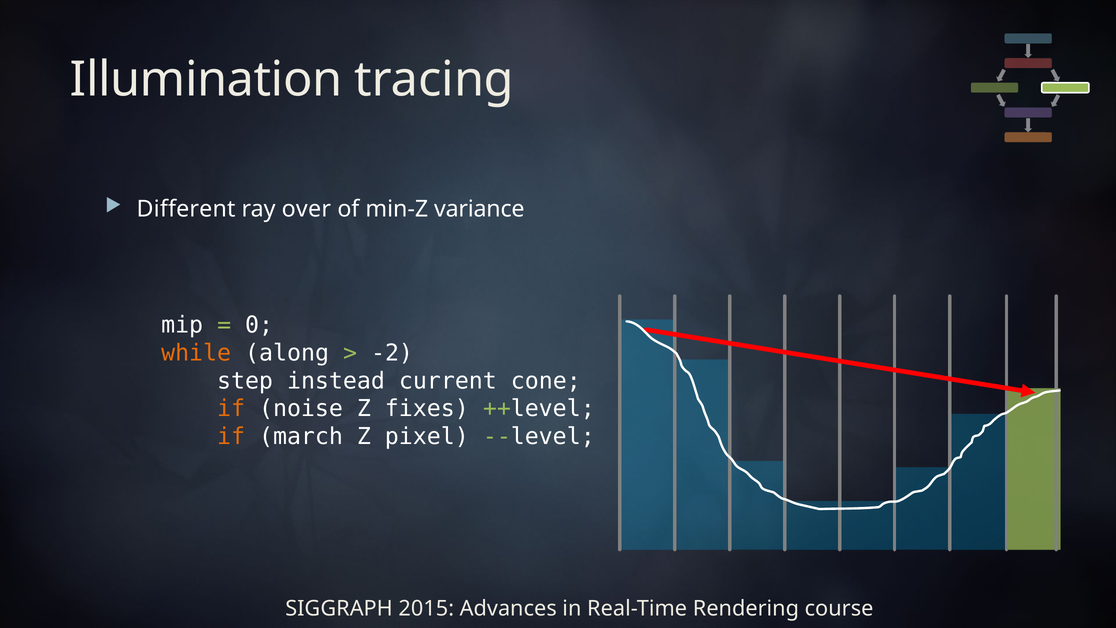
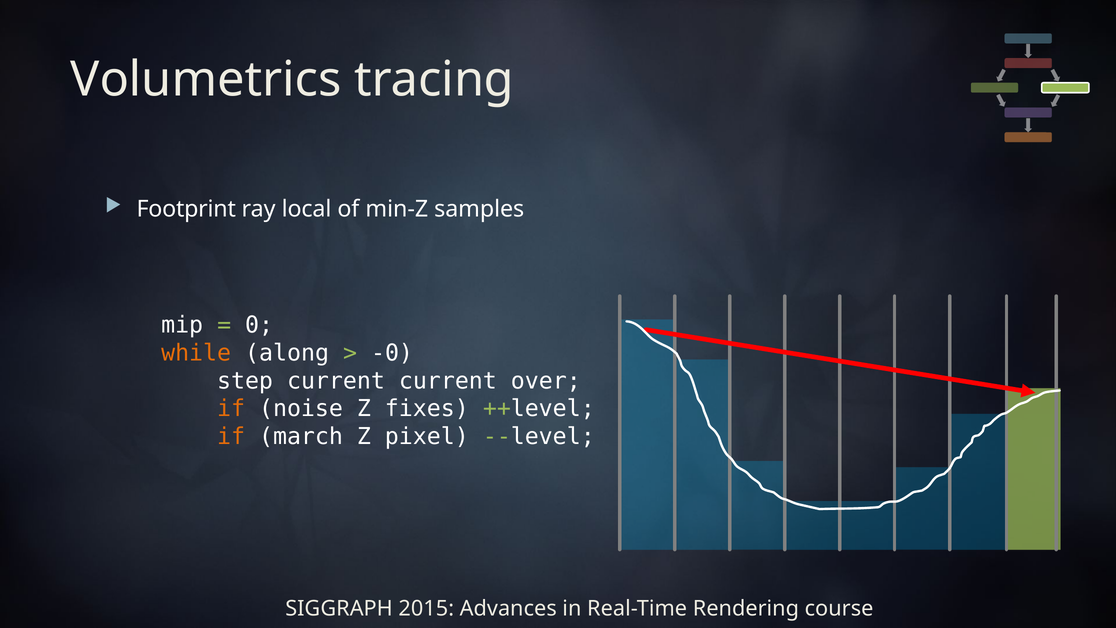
Illumination: Illumination -> Volumetrics (206, 80)
Different: Different -> Footprint (186, 209)
over: over -> local (307, 209)
variance: variance -> samples (479, 209)
-2: -2 -> -0 (392, 353)
step instead: instead -> current (336, 381)
cone: cone -> over (546, 381)
